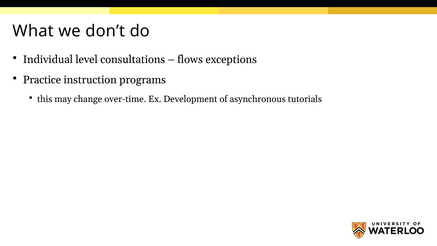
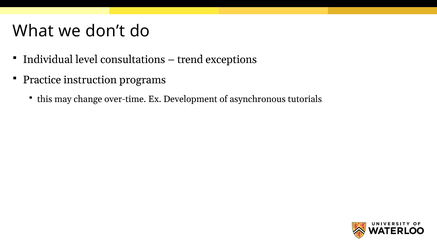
flows: flows -> trend (190, 60)
